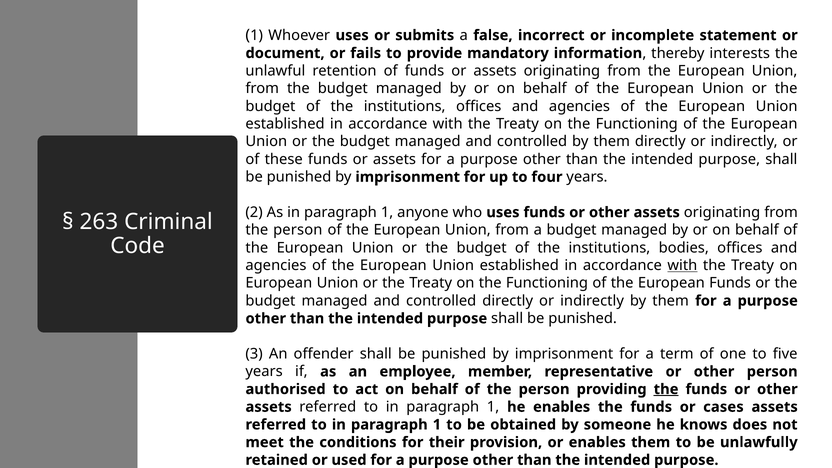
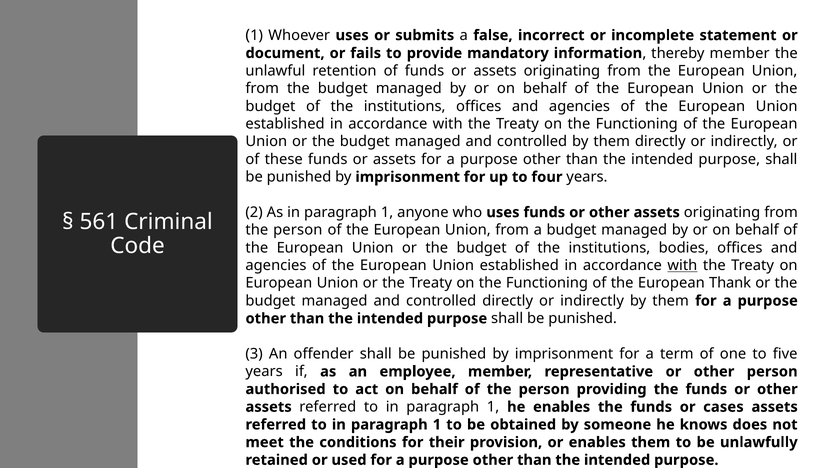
thereby interests: interests -> member (740, 53)
263: 263 -> 561 (99, 222)
European Funds: Funds -> Thank (730, 283)
the underline: present -> none (666, 389)
